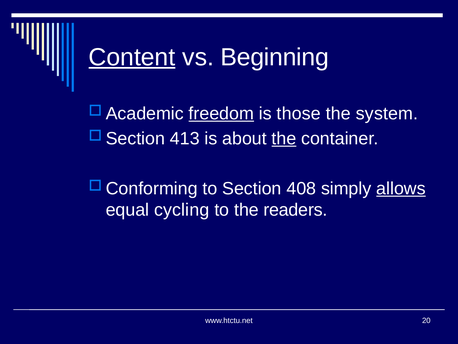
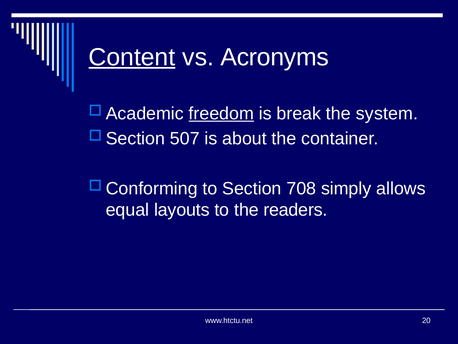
Beginning: Beginning -> Acronyms (275, 57)
those: those -> break (299, 113)
413: 413 -> 507 (185, 138)
the underline: present -> none (284, 138)
408: 408 -> 708 (301, 188)
allows underline: present -> none (401, 188)
cycling: cycling -> layouts (182, 210)
